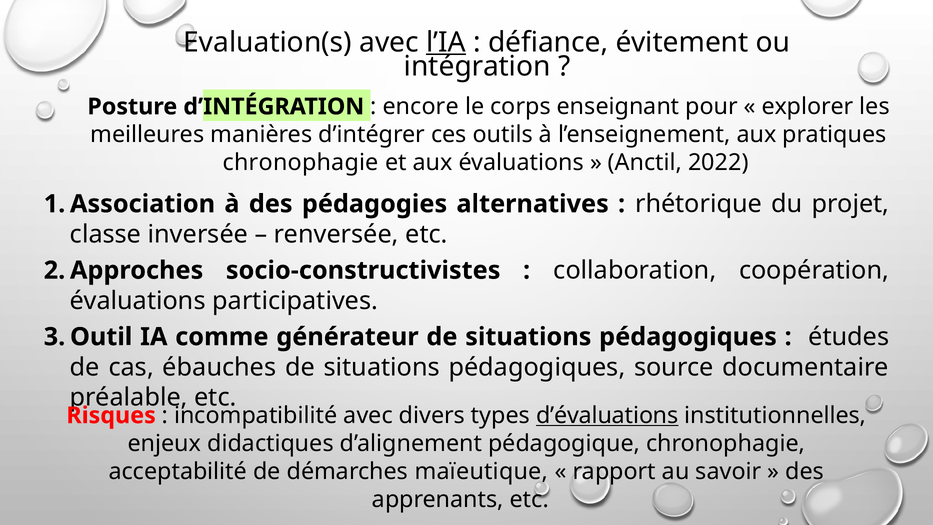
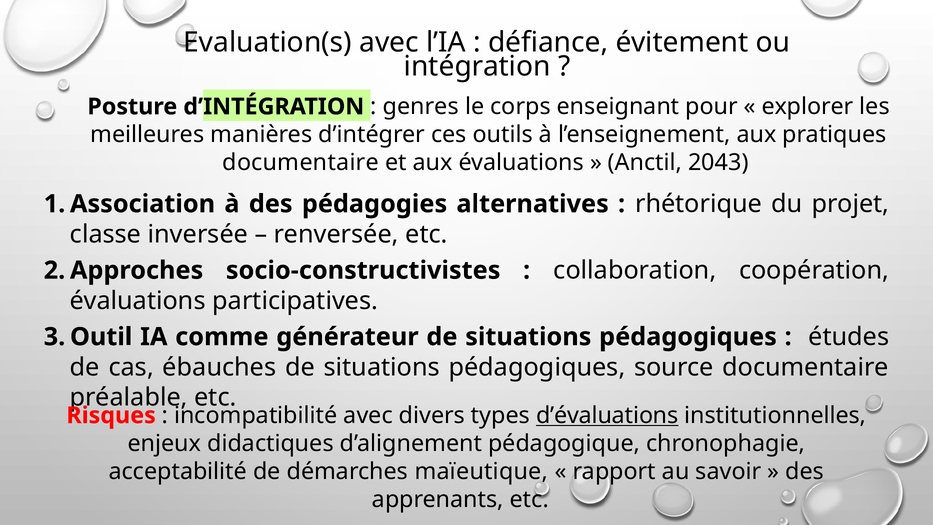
l’IA underline: present -> none (446, 42)
encore: encore -> genres (421, 107)
chronophagie: chronophagie -> documentaire (301, 163)
2022: 2022 -> 2043 (718, 163)
